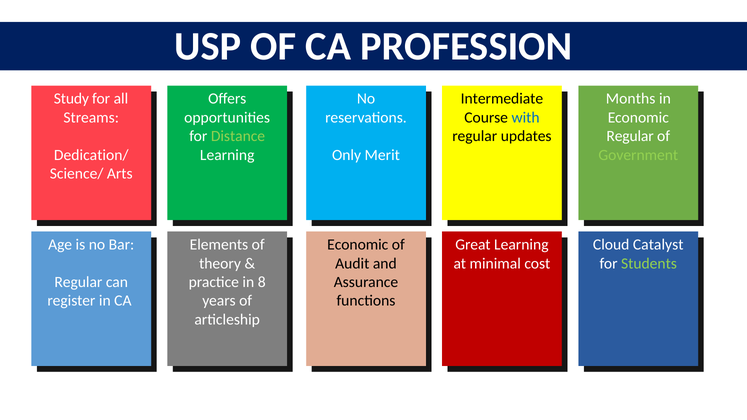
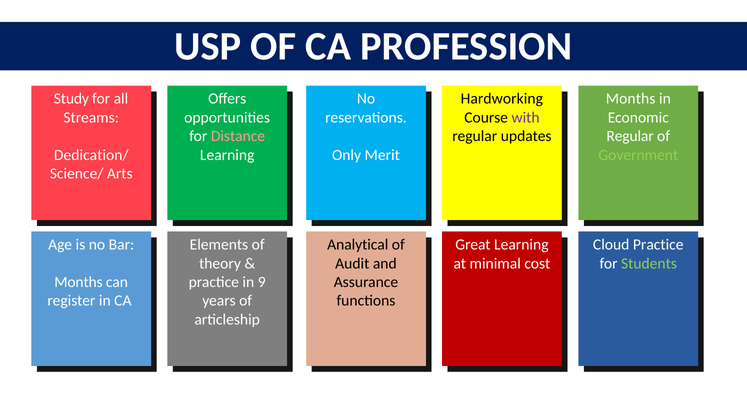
Intermediate: Intermediate -> Hardworking (502, 99)
with colour: blue -> purple (526, 118)
Distance colour: light green -> pink (238, 136)
Economic: Economic -> Analytical (358, 245)
Cloud Catalyst: Catalyst -> Practice (658, 245)
Regular: Regular -> Months (78, 282)
8: 8 -> 9 (262, 282)
